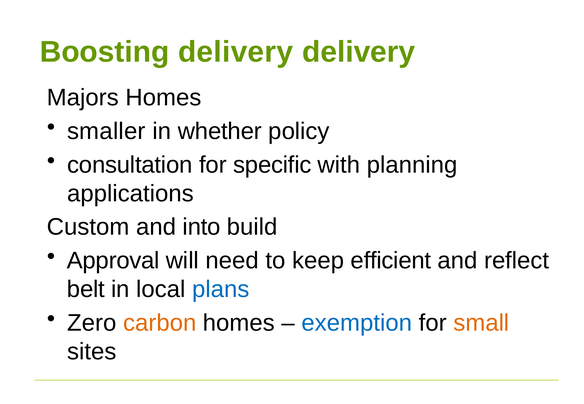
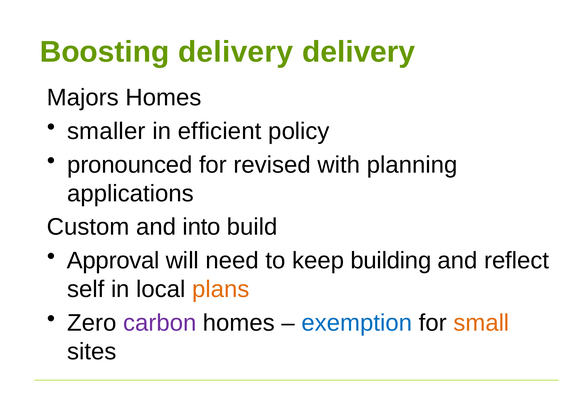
whether: whether -> efficient (220, 131)
consultation: consultation -> pronounced (130, 165)
specific: specific -> revised (272, 165)
efficient: efficient -> building (391, 261)
belt: belt -> self (86, 290)
plans colour: blue -> orange (221, 290)
carbon colour: orange -> purple (160, 323)
